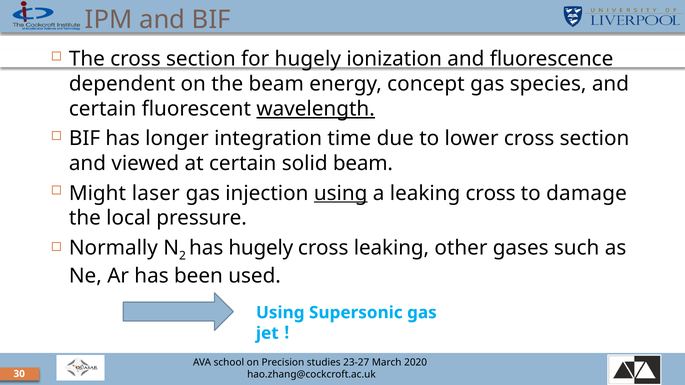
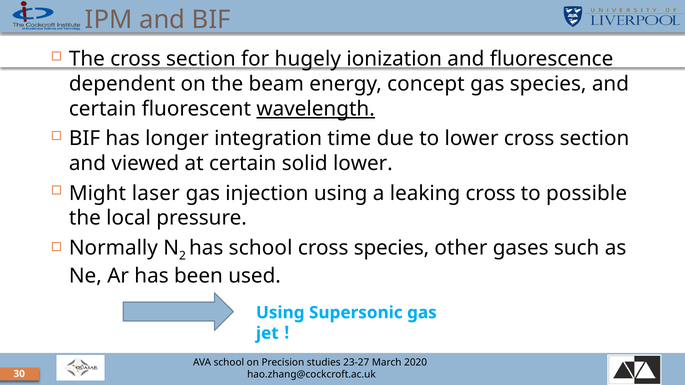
solid beam: beam -> lower (363, 164)
using underline: present -> none (341, 193)
damage: damage -> possible (587, 193)
has hugely: hugely -> school (261, 248)
cross leaking: leaking -> species (391, 248)
